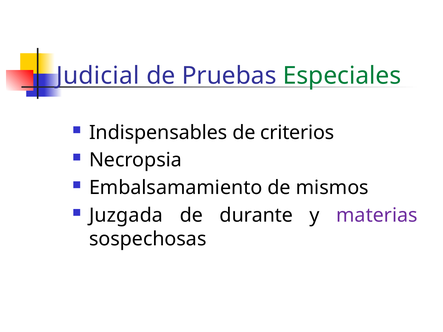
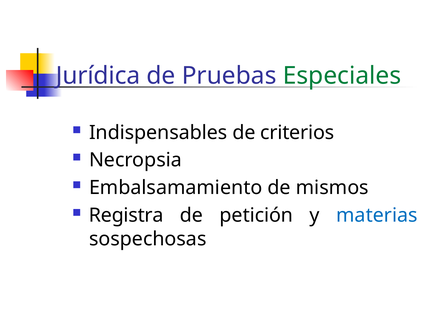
Judicial: Judicial -> Jurídica (98, 76)
Juzgada: Juzgada -> Registra (126, 215)
durante: durante -> petición (256, 215)
materias colour: purple -> blue (377, 215)
